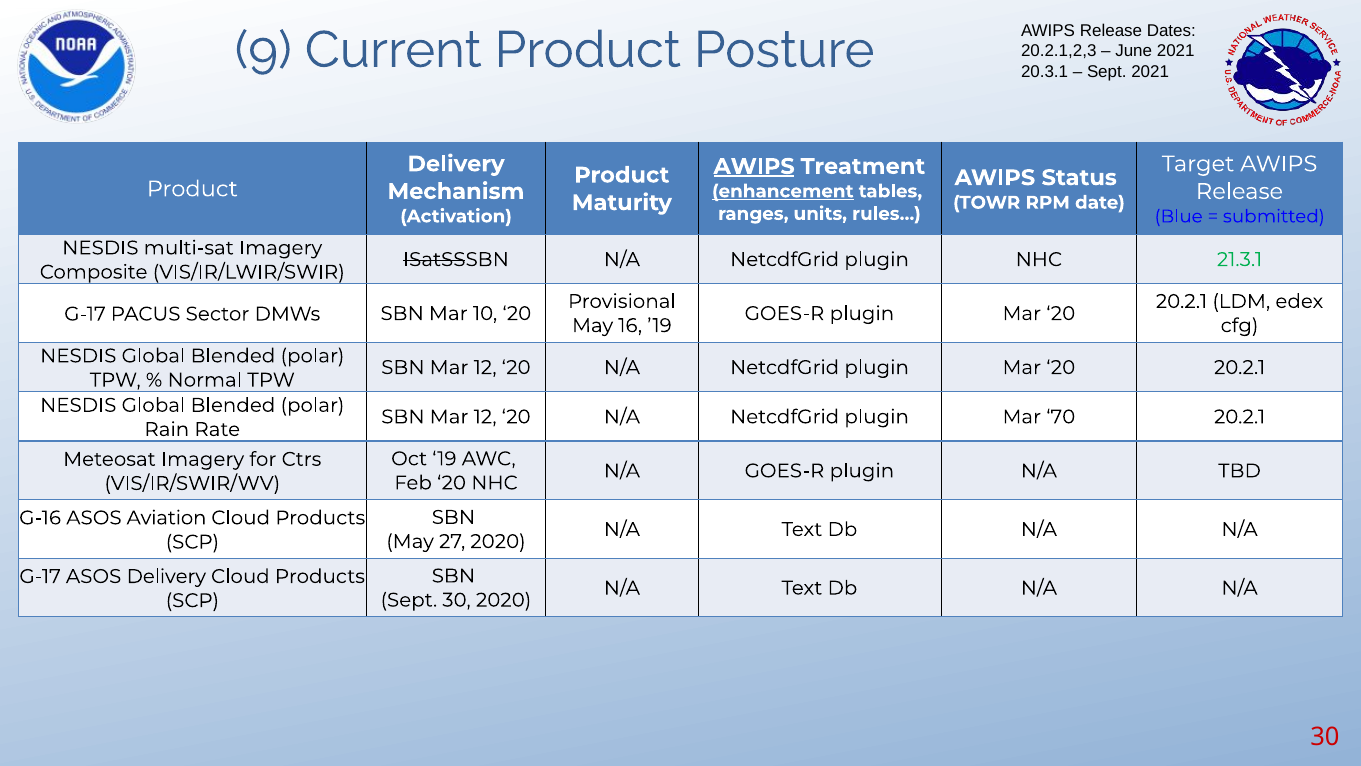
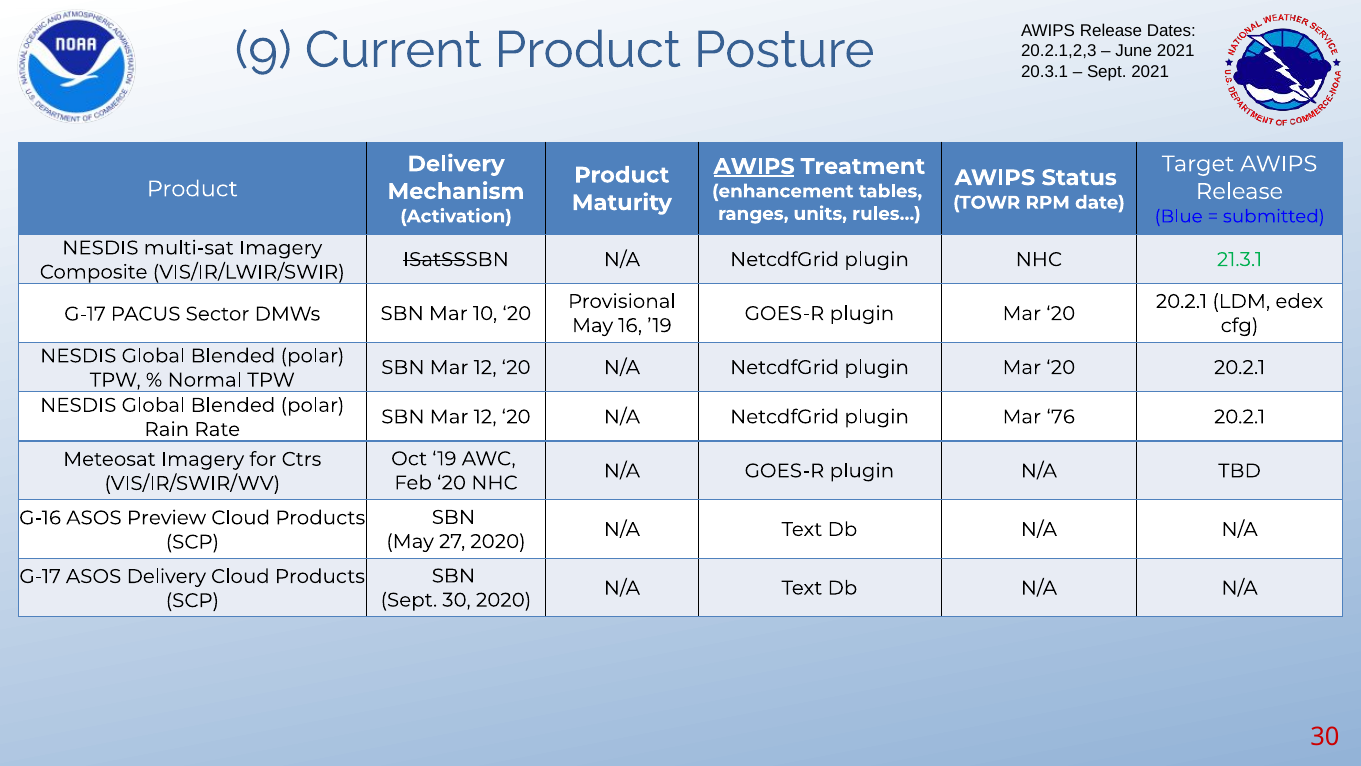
enhancement underline: present -> none (783, 191)
70: 70 -> 76 (1061, 417)
Aviation: Aviation -> Preview (166, 518)
